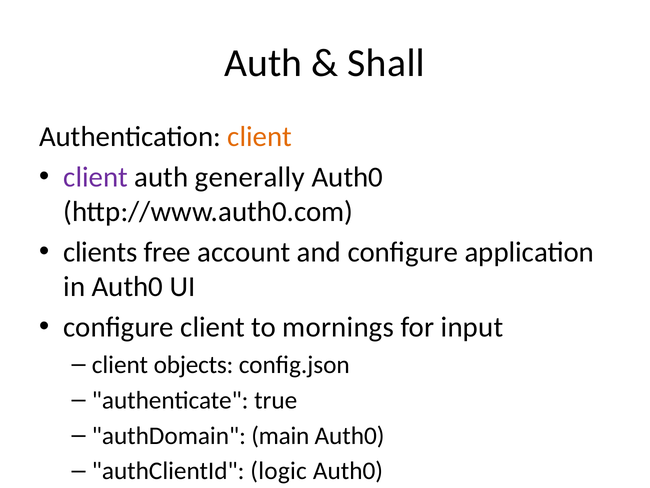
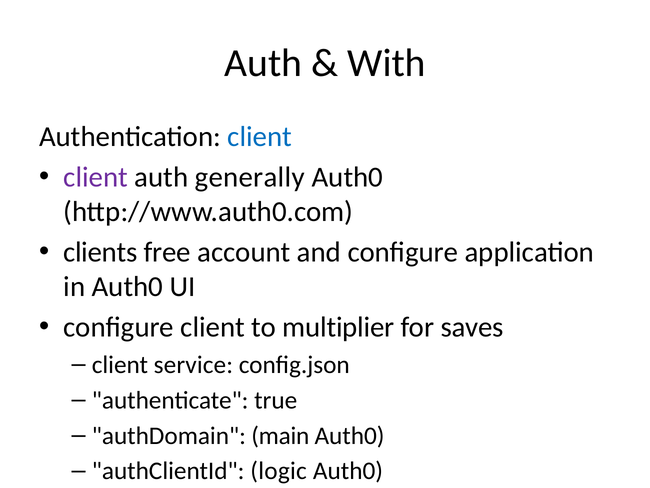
Shall: Shall -> With (386, 63)
client colour: orange -> blue (260, 136)
mornings: mornings -> multiplier (338, 327)
input: input -> saves (472, 327)
objects: objects -> service (193, 364)
